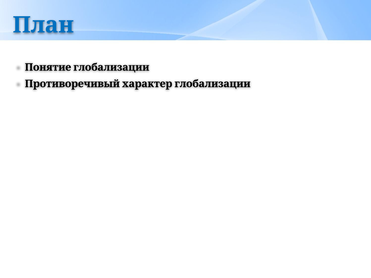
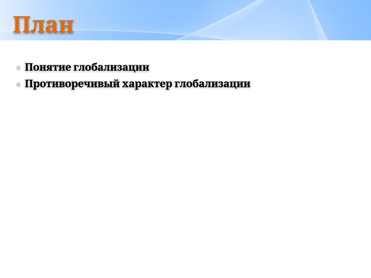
План colour: blue -> orange (43, 25)
